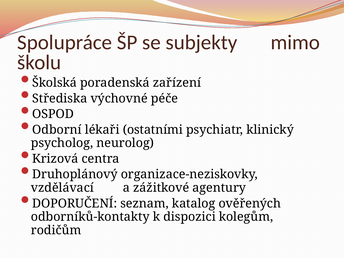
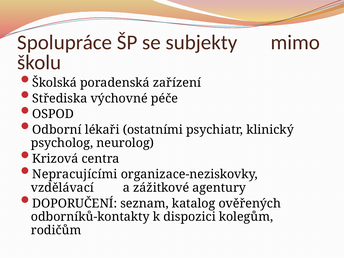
Druhoplánový: Druhoplánový -> Nepracujícími (75, 174)
